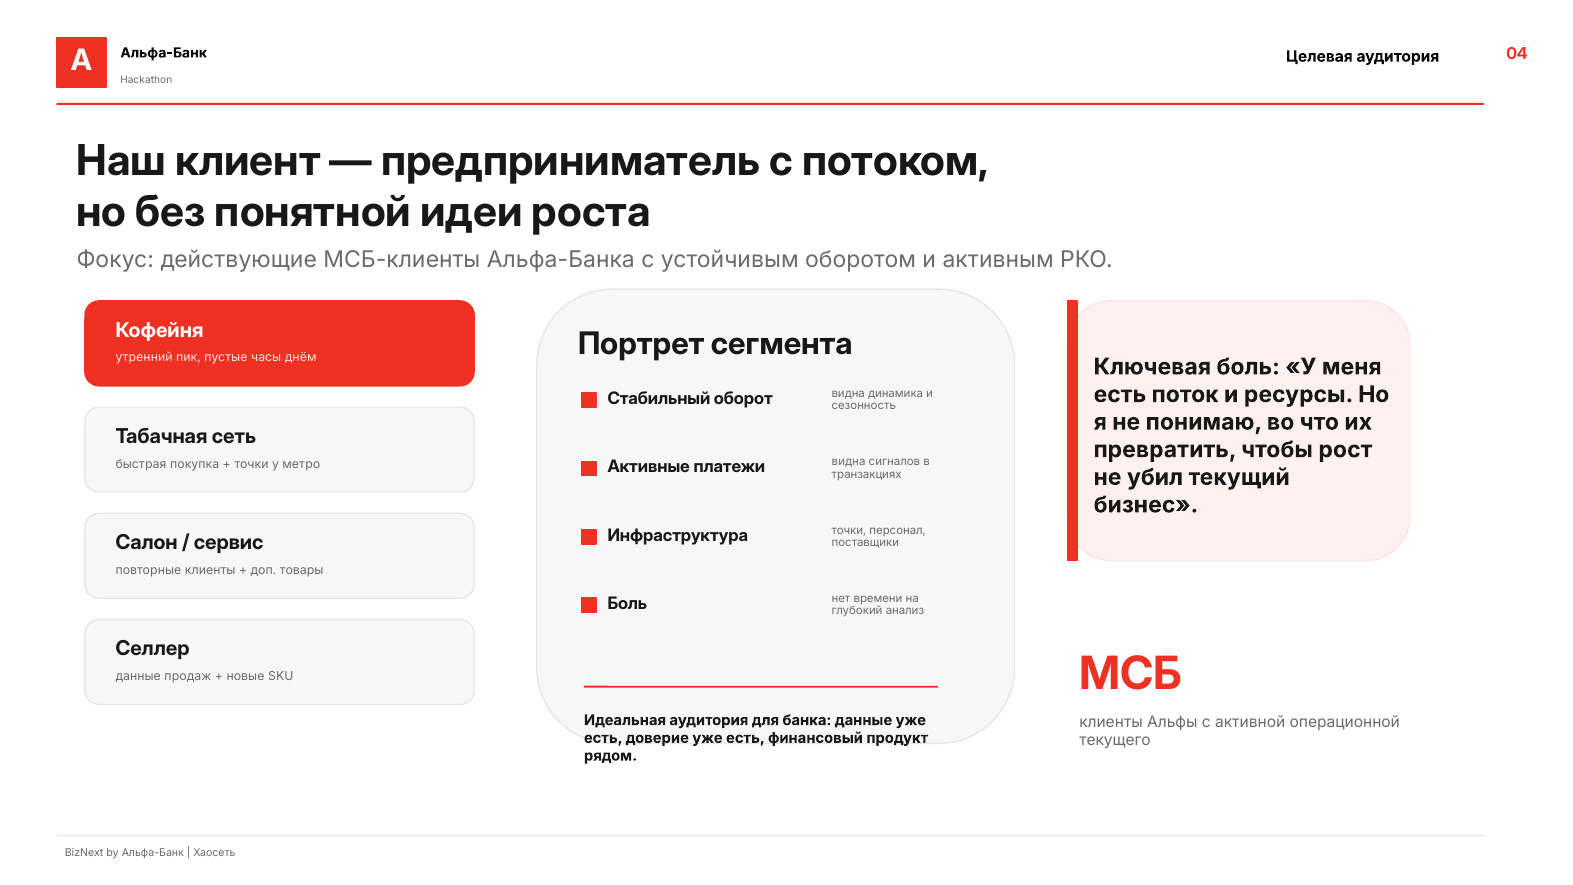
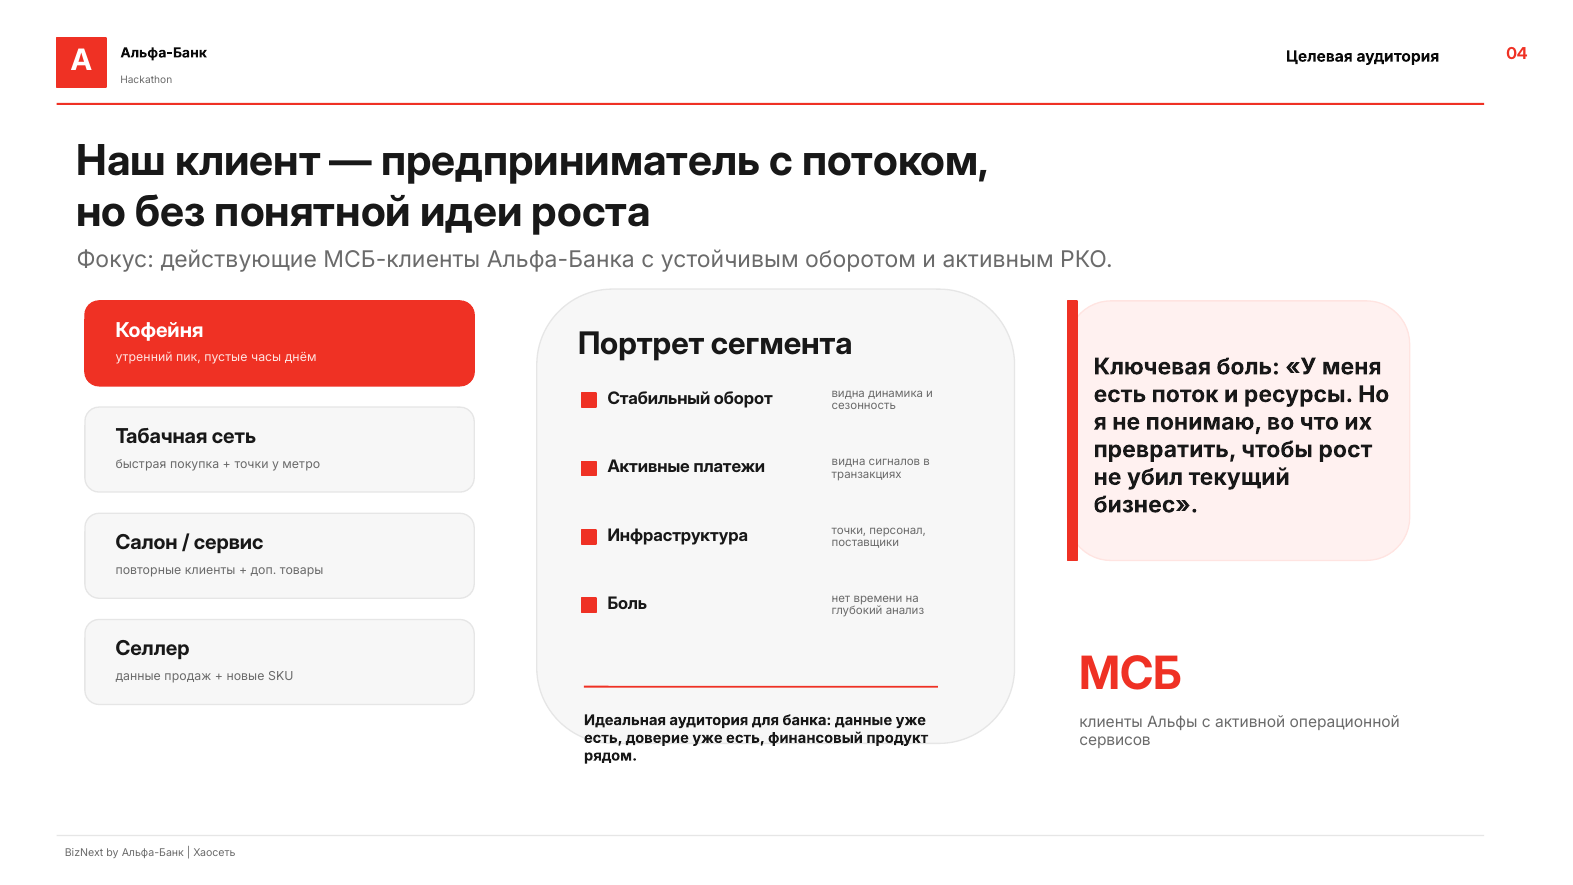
текущего: текущего -> сервисов (1115, 741)
